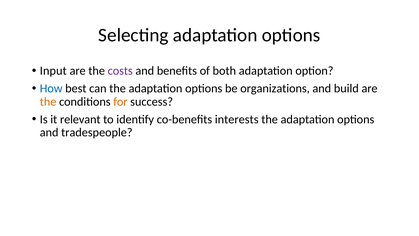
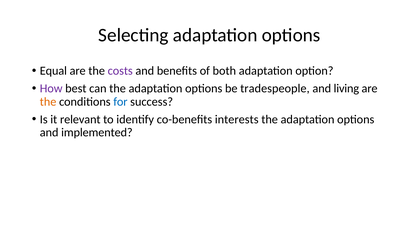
Input: Input -> Equal (53, 71)
How colour: blue -> purple (51, 88)
organizations: organizations -> tradespeople (275, 88)
build: build -> living (346, 88)
for colour: orange -> blue (120, 102)
tradespeople: tradespeople -> implemented (97, 132)
